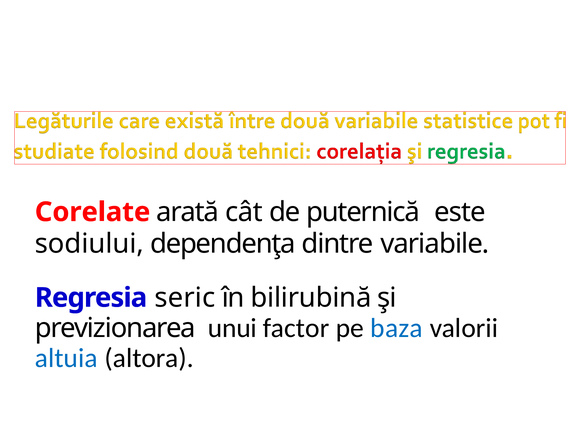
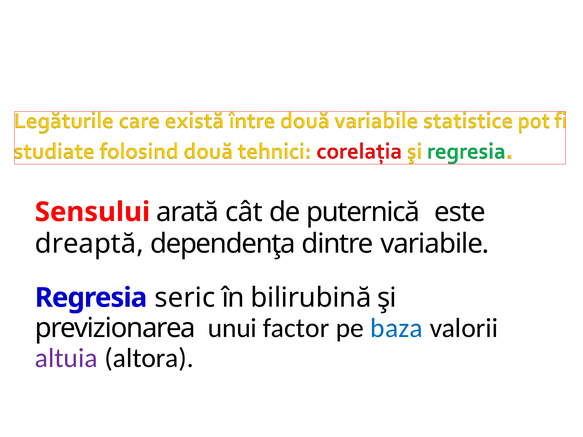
Corelate: Corelate -> Sensului (92, 212)
sodiului: sodiului -> dreaptă (89, 244)
altuia colour: blue -> purple (66, 358)
